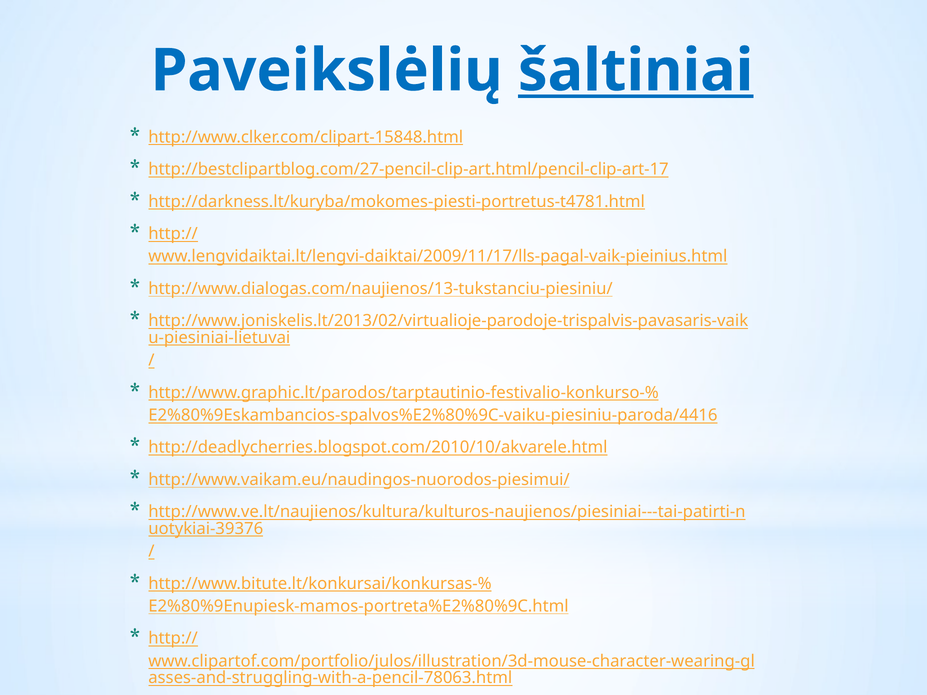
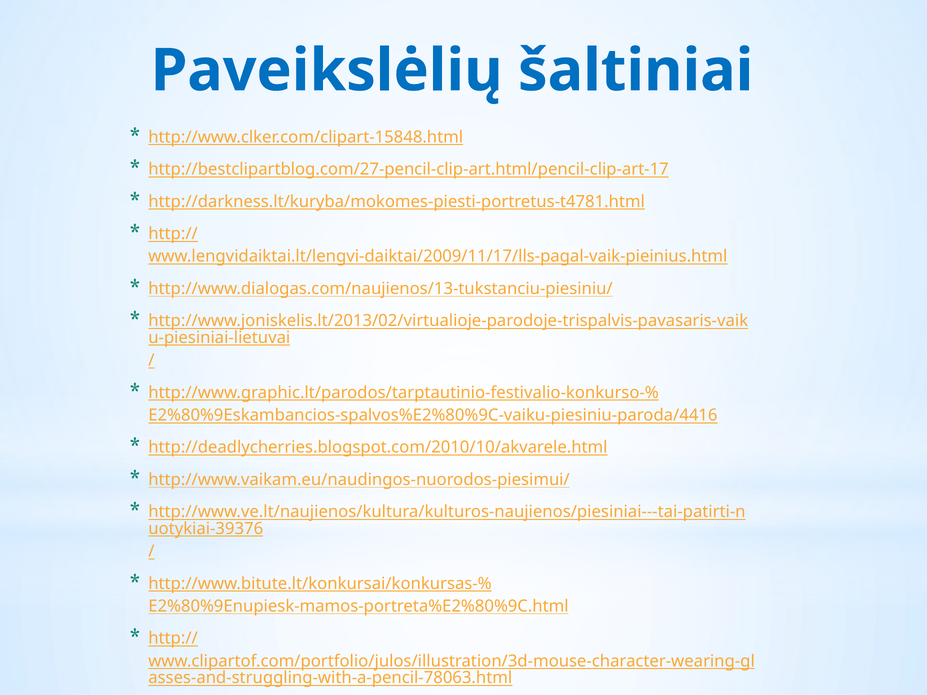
šaltiniai underline: present -> none (636, 71)
